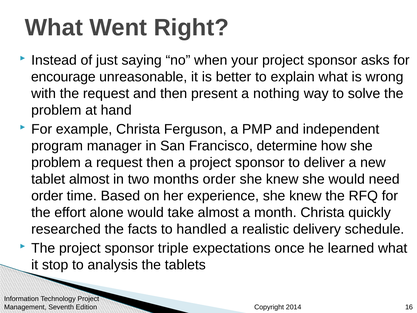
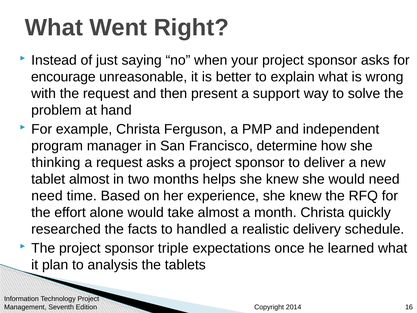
nothing: nothing -> support (276, 93)
problem: problem -> thinking (56, 162)
request then: then -> asks (160, 162)
months order: order -> helps (219, 179)
order: order -> need (47, 196)
stop: stop -> plan (55, 265)
